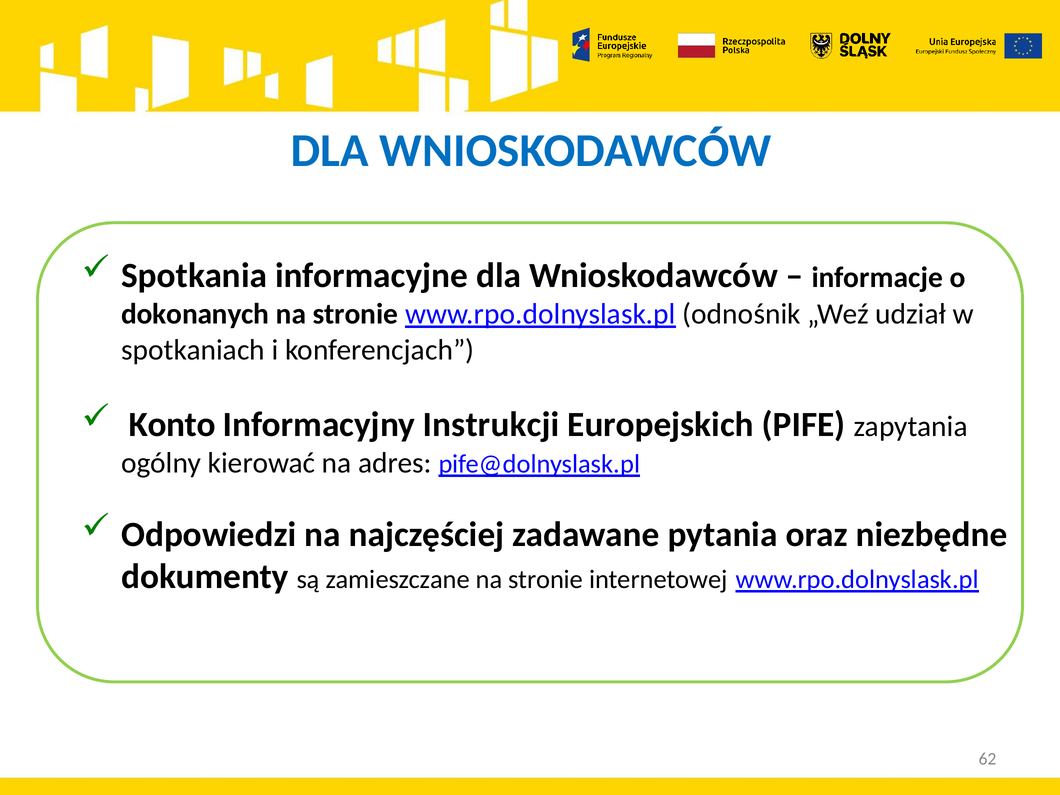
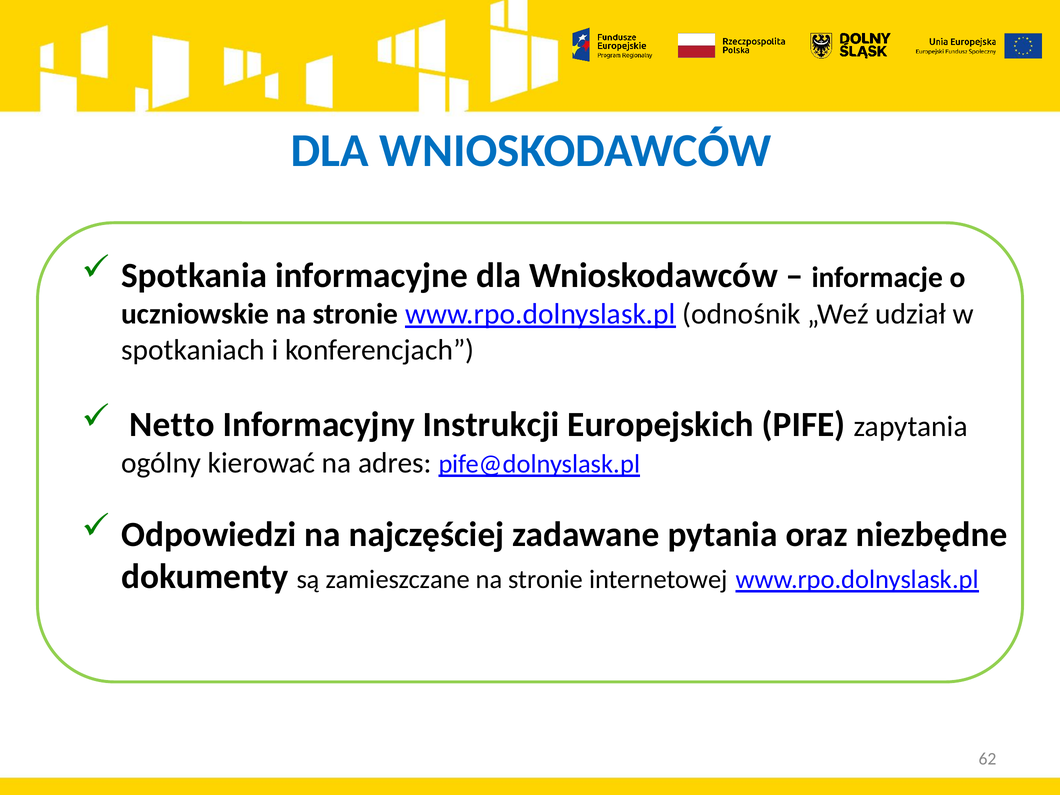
dokonanych: dokonanych -> uczniowskie (195, 314)
Konto: Konto -> Netto (172, 425)
